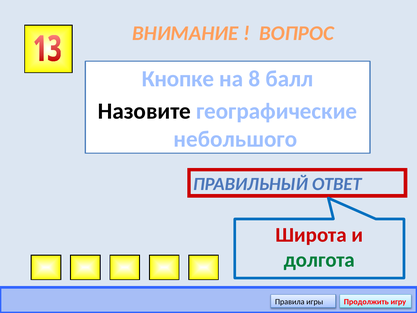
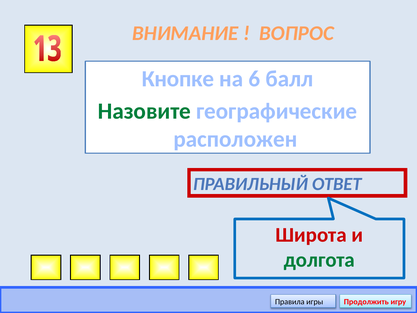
8: 8 -> 6 (254, 79)
Назовите colour: black -> green (144, 111)
небольшого: небольшого -> расположен (235, 139)
